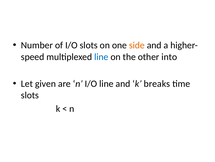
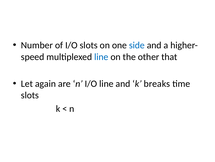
side colour: orange -> blue (137, 45)
into: into -> that (169, 57)
given: given -> again (46, 83)
